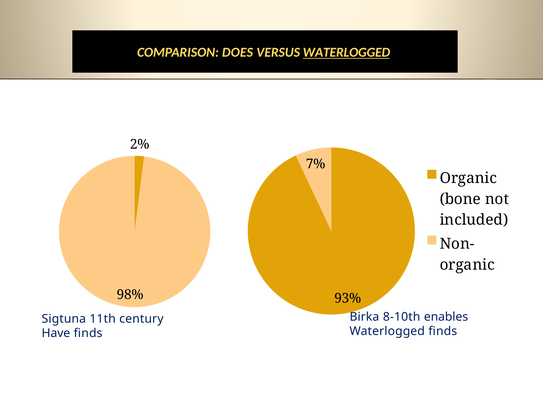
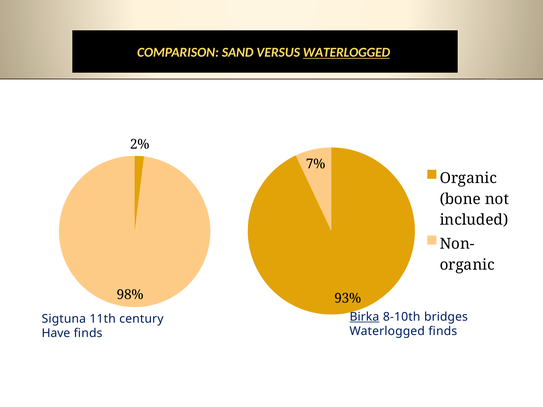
DOES: DOES -> SAND (238, 53)
Birka underline: none -> present (364, 317)
enables: enables -> bridges (446, 317)
